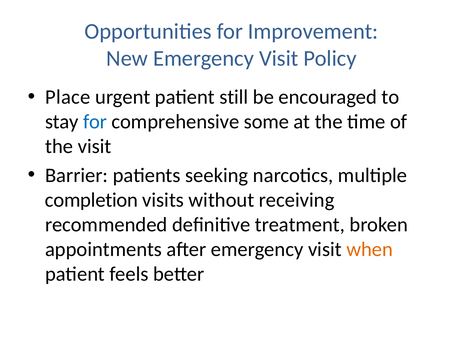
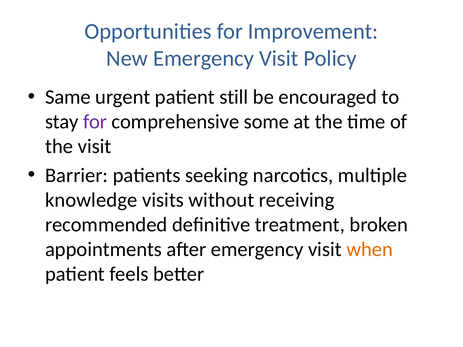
Place: Place -> Same (68, 97)
for colour: blue -> purple (95, 122)
completion: completion -> knowledge (91, 200)
